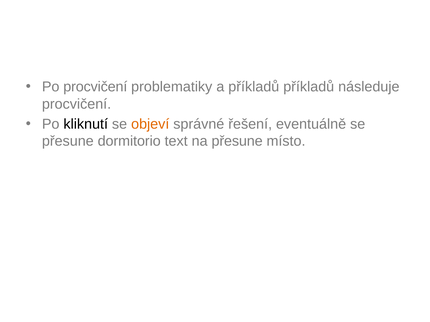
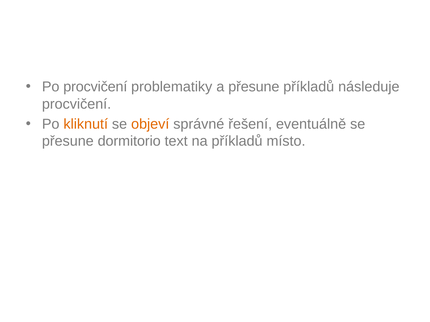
a příkladů: příkladů -> přesune (254, 87)
kliknutí colour: black -> orange (86, 124)
na přesune: přesune -> příkladů (237, 141)
